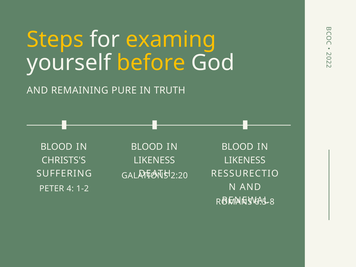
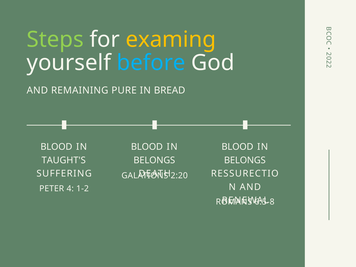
Steps colour: yellow -> light green (55, 40)
before colour: yellow -> light blue (151, 63)
TRUTH: TRUTH -> BREAD (170, 90)
CHRISTS'S: CHRISTS'S -> TAUGHT'S (64, 160)
LIKENESS: LIKENESS -> BELONGS (154, 160)
LIKENESS: LIKENESS -> BELONGS (245, 160)
